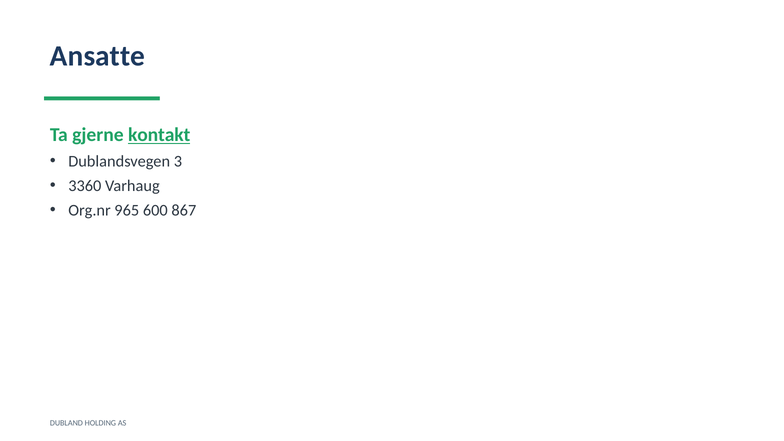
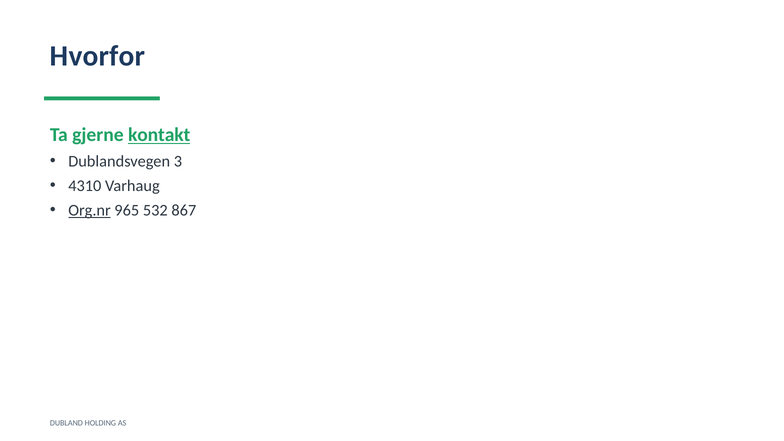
Ansatte: Ansatte -> Hvorfor (98, 56)
3360: 3360 -> 4310 (85, 186)
Org.nr underline: none -> present (89, 210)
600: 600 -> 532 (155, 210)
